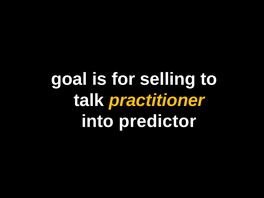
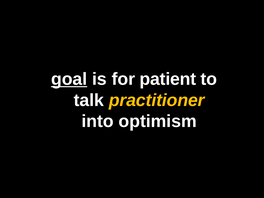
goal underline: none -> present (69, 79)
selling: selling -> patient (168, 79)
predictor: predictor -> optimism (158, 121)
